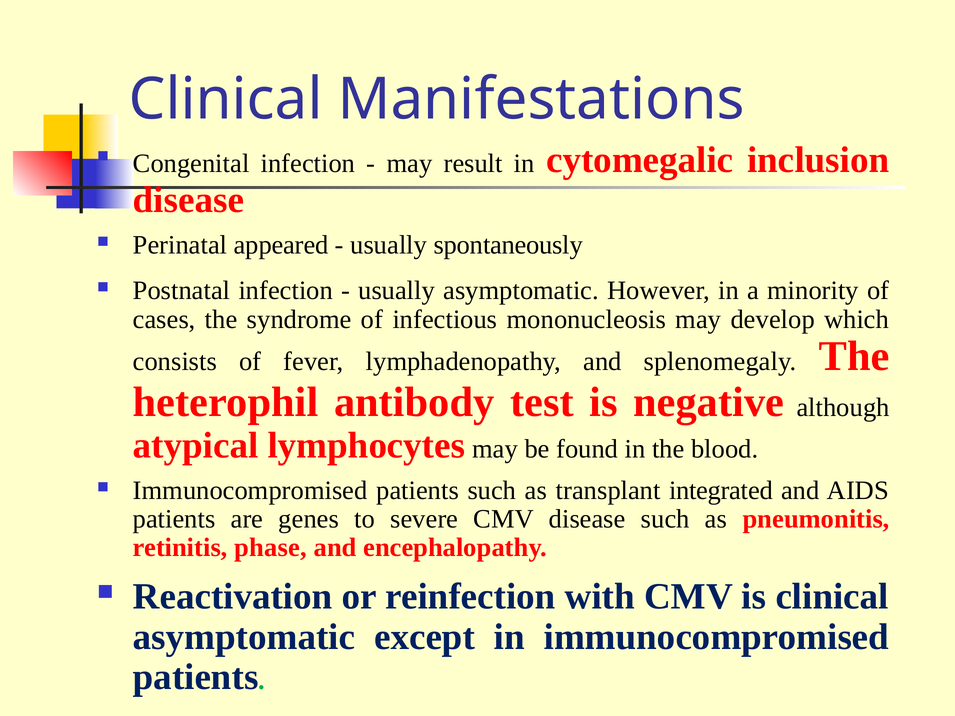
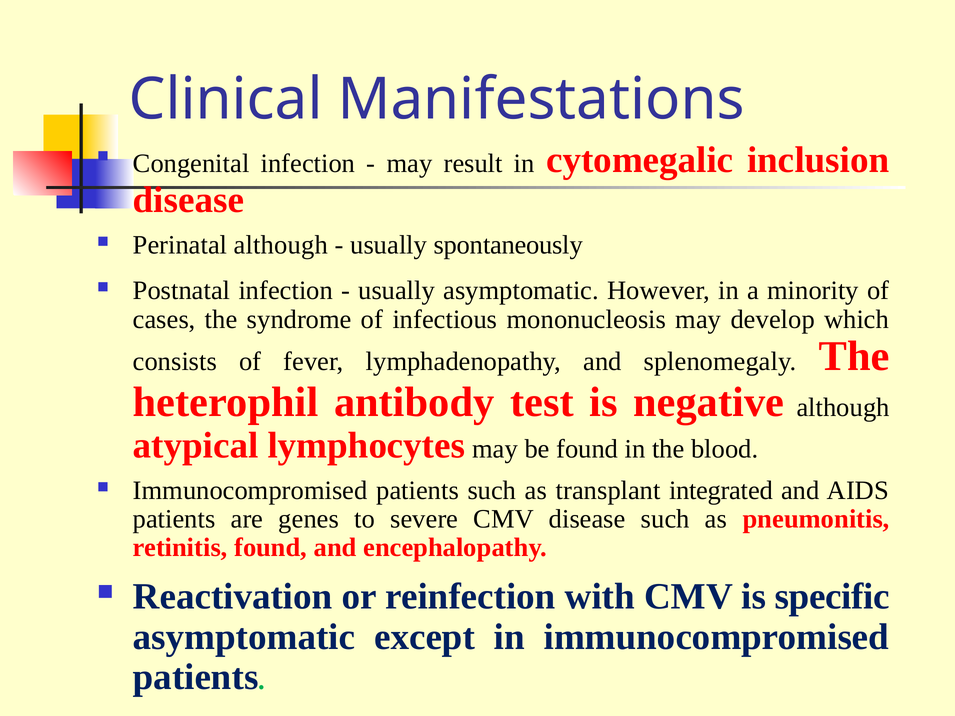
Perinatal appeared: appeared -> although (281, 245)
retinitis phase: phase -> found (271, 548)
is clinical: clinical -> specific (832, 597)
